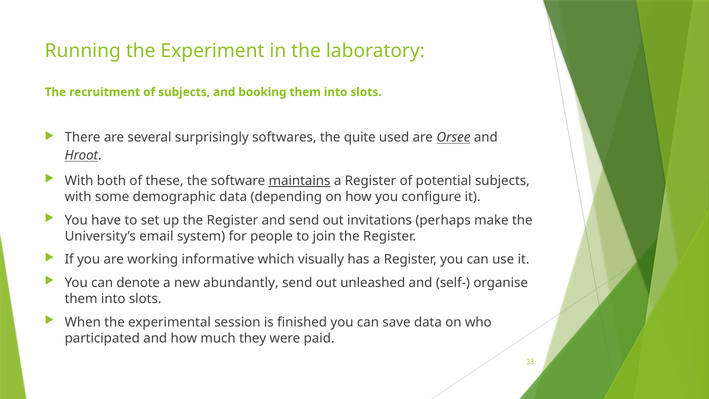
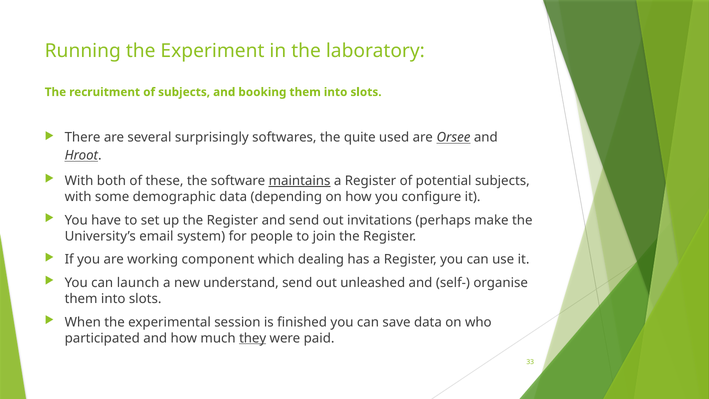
informative: informative -> component (218, 259)
visually: visually -> dealing (321, 259)
denote: denote -> launch (138, 283)
abundantly: abundantly -> understand (241, 283)
they underline: none -> present (253, 338)
